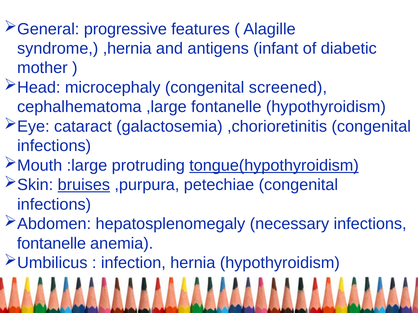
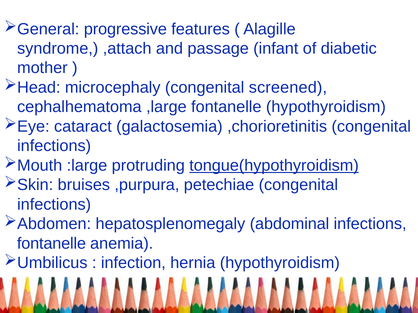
,hernia: ,hernia -> ,attach (127, 49)
antigens: antigens -> passage (218, 49)
bruises underline: present -> none (84, 185)
necessary: necessary -> abdominal (290, 224)
